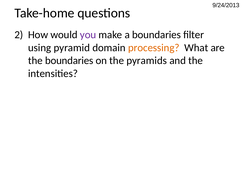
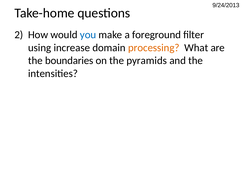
you colour: purple -> blue (88, 35)
a boundaries: boundaries -> foreground (157, 35)
pyramid: pyramid -> increase (72, 48)
